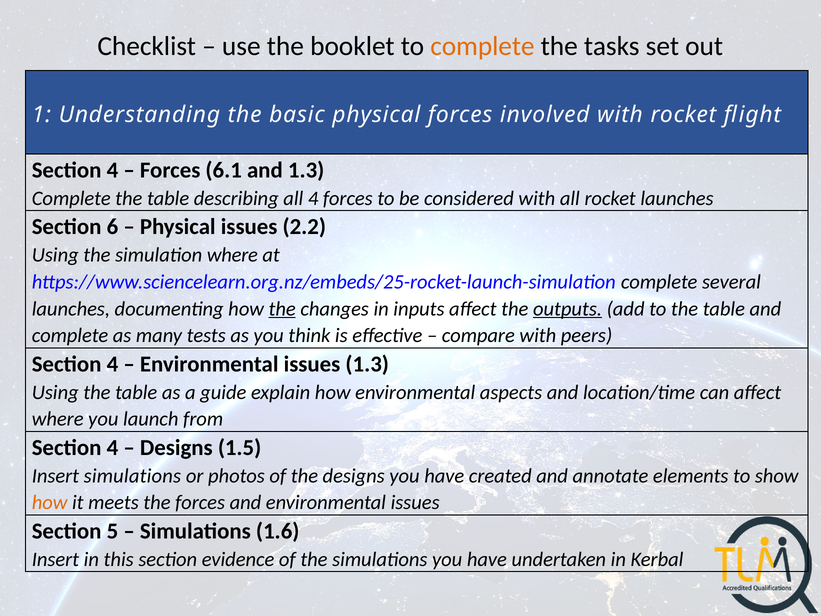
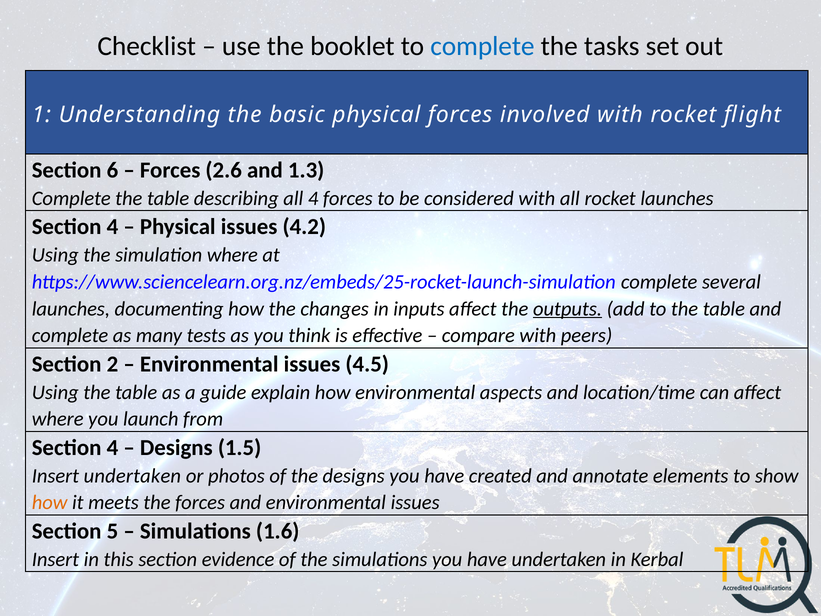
complete colour: orange -> blue (482, 46)
4: 4 -> 6 (112, 170)
6.1: 6.1 -> 2.6 (224, 170)
6: 6 -> 4 (112, 227)
2.2: 2.2 -> 4.2 (304, 227)
the underline: present -> none (282, 309)
4: 4 -> 2 (112, 364)
issues 1.3: 1.3 -> 4.5 (367, 364)
Insert simulations: simulations -> undertaken (132, 476)
